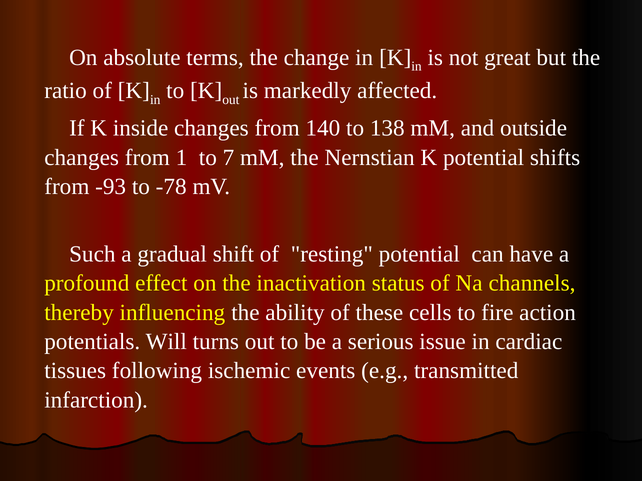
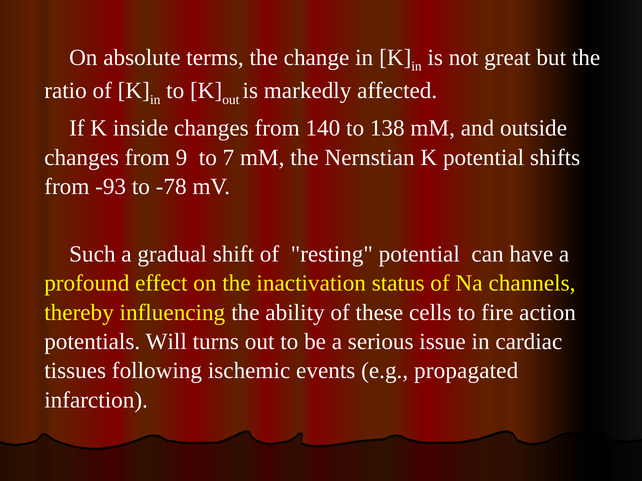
1: 1 -> 9 (181, 158)
transmitted: transmitted -> propagated (466, 371)
